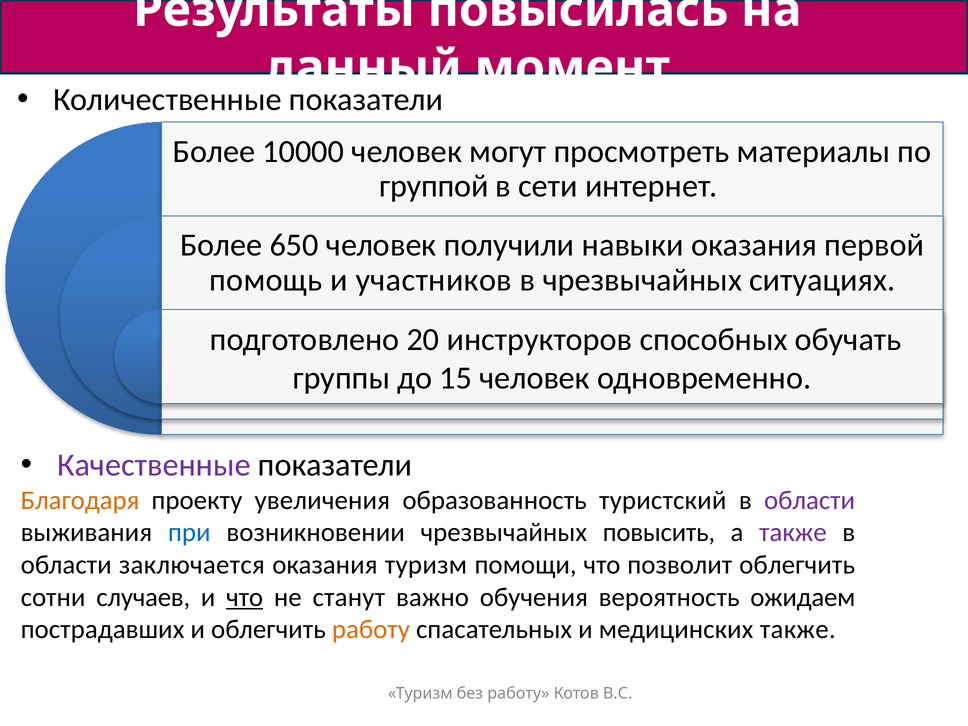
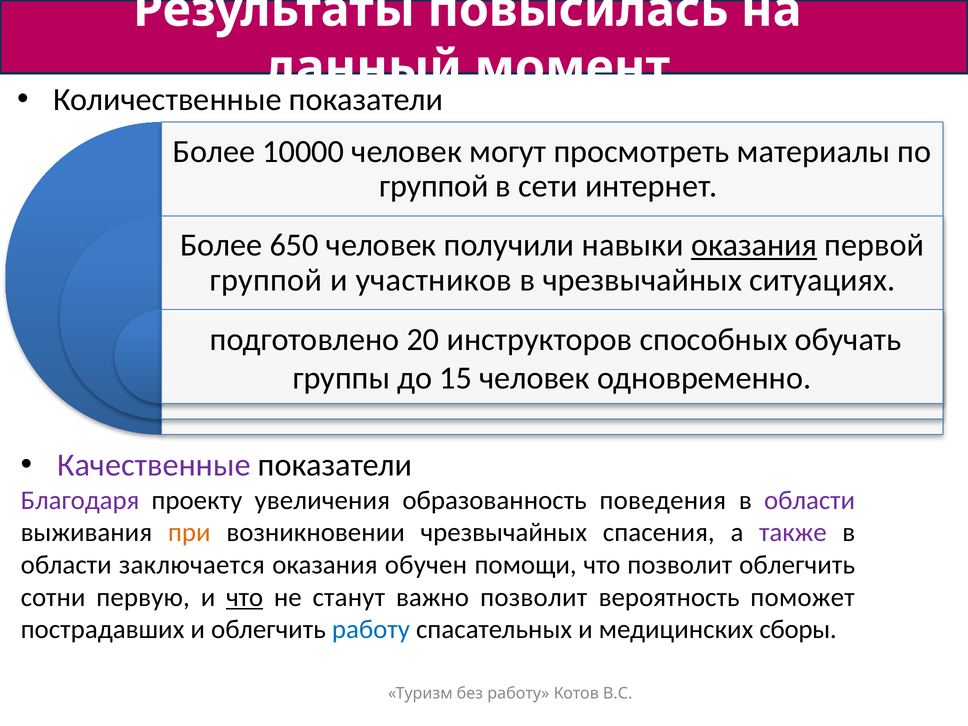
оказания underline: none -> present (754, 245)
помощь: помощь -> группой (266, 280)
Благодаря colour: orange -> purple (80, 500)
туристский: туристский -> поведения (663, 500)
при colour: blue -> orange (189, 533)
повысить: повысить -> спасения (659, 533)
оказания туризм: туризм -> обучен (426, 565)
случаев: случаев -> первую (143, 597)
важно обучения: обучения -> позволит (534, 597)
ожидаем: ожидаем -> поможет (803, 597)
работу colour: orange -> blue (371, 629)
медицинских также: также -> сборы (798, 629)
